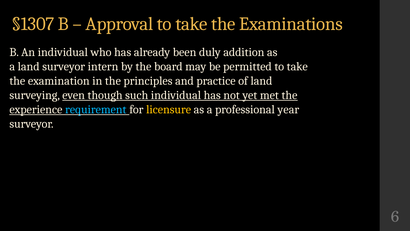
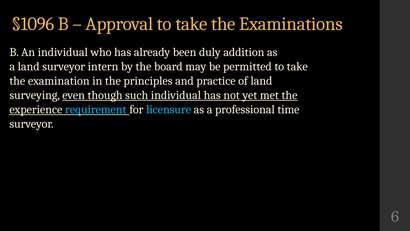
§1307: §1307 -> §1096 (33, 24)
licensure colour: yellow -> light blue (169, 109)
year: year -> time (288, 109)
